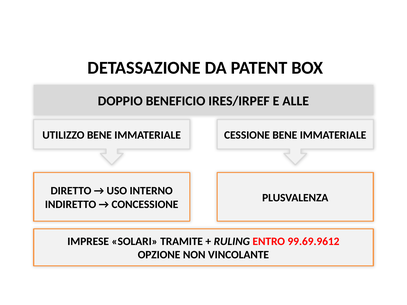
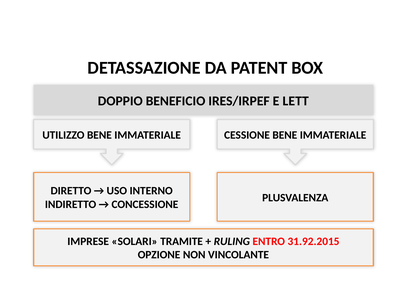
ALLE: ALLE -> LETT (296, 101)
99.69.9612: 99.69.9612 -> 31.92.2015 (314, 242)
